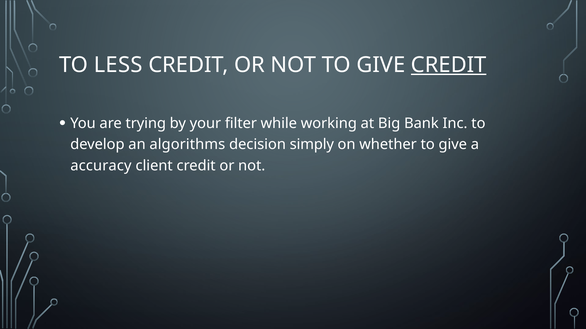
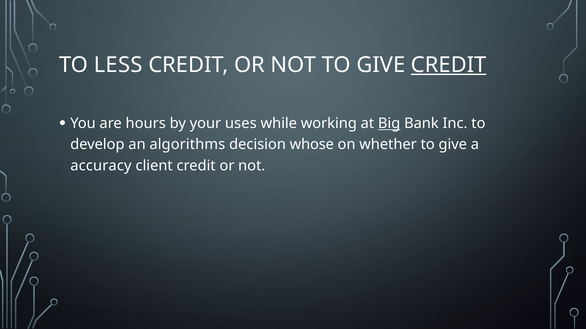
trying: trying -> hours (146, 124)
filter: filter -> uses (241, 124)
Big underline: none -> present (389, 124)
simply: simply -> whose (312, 145)
